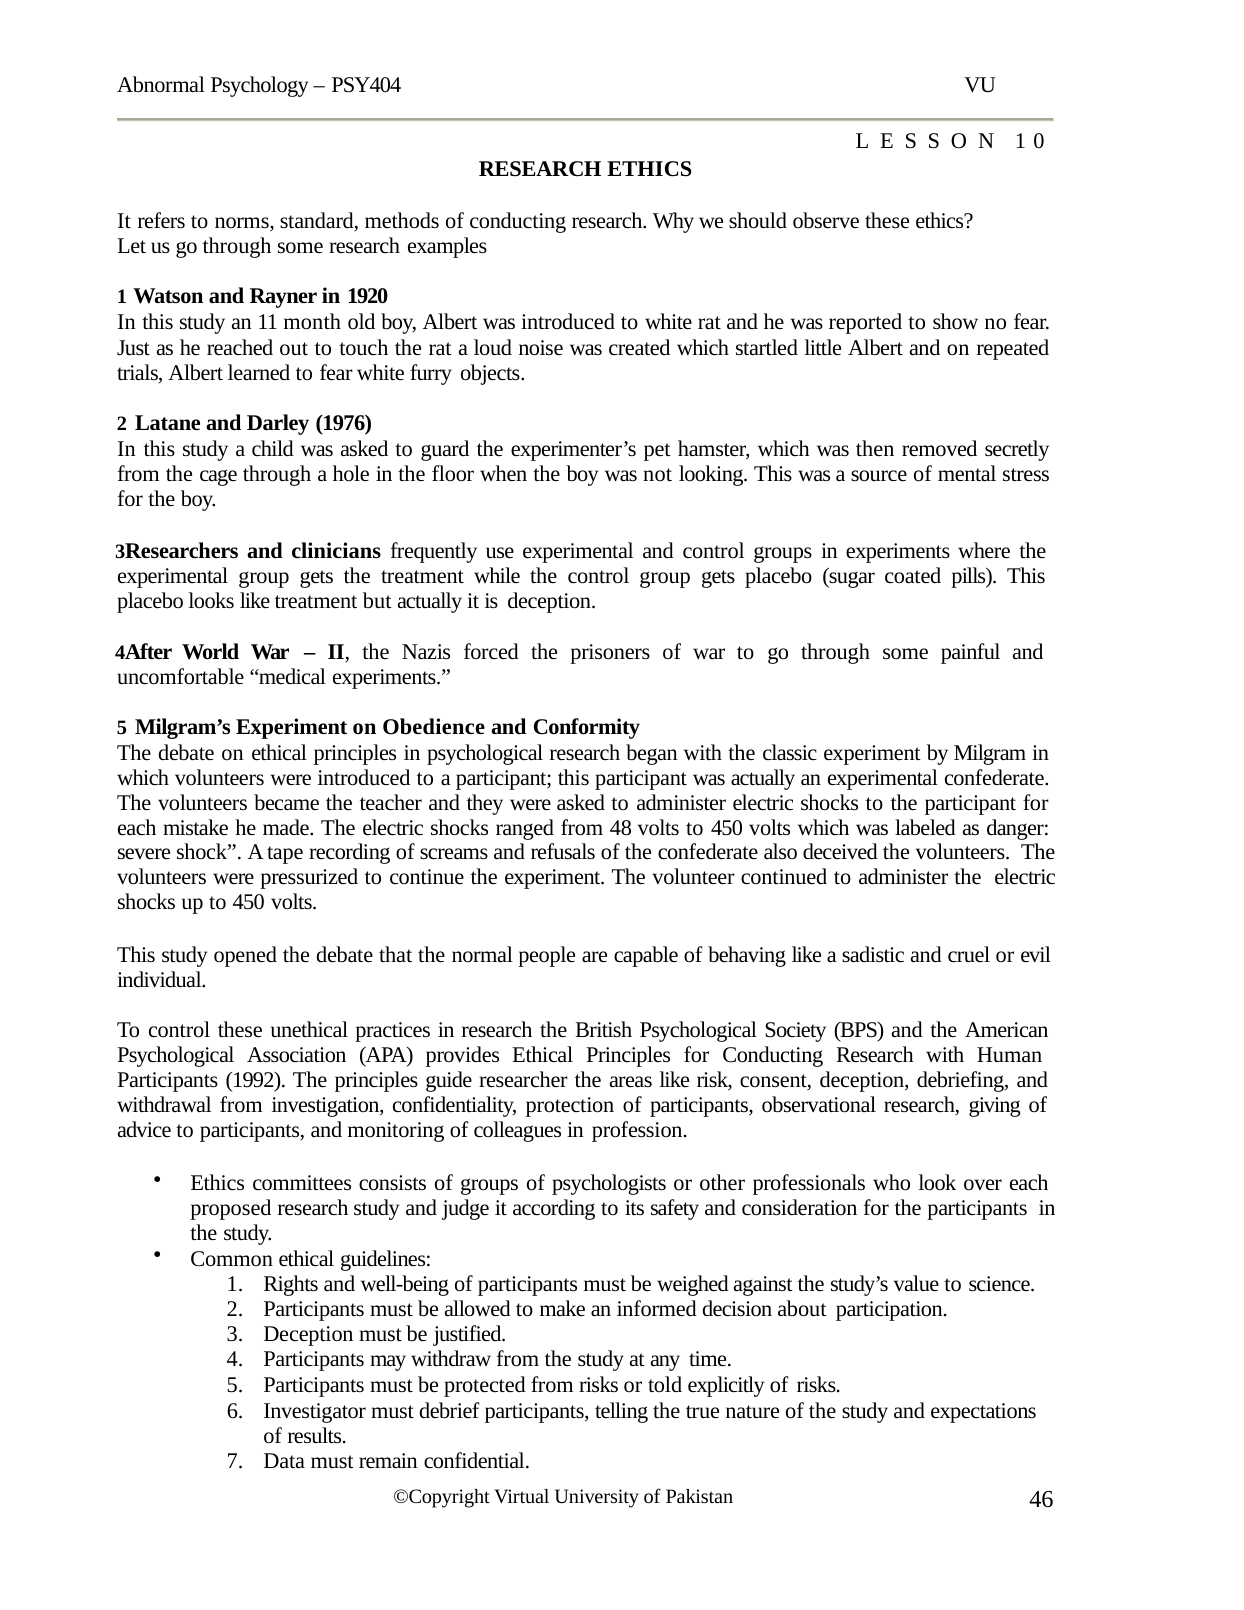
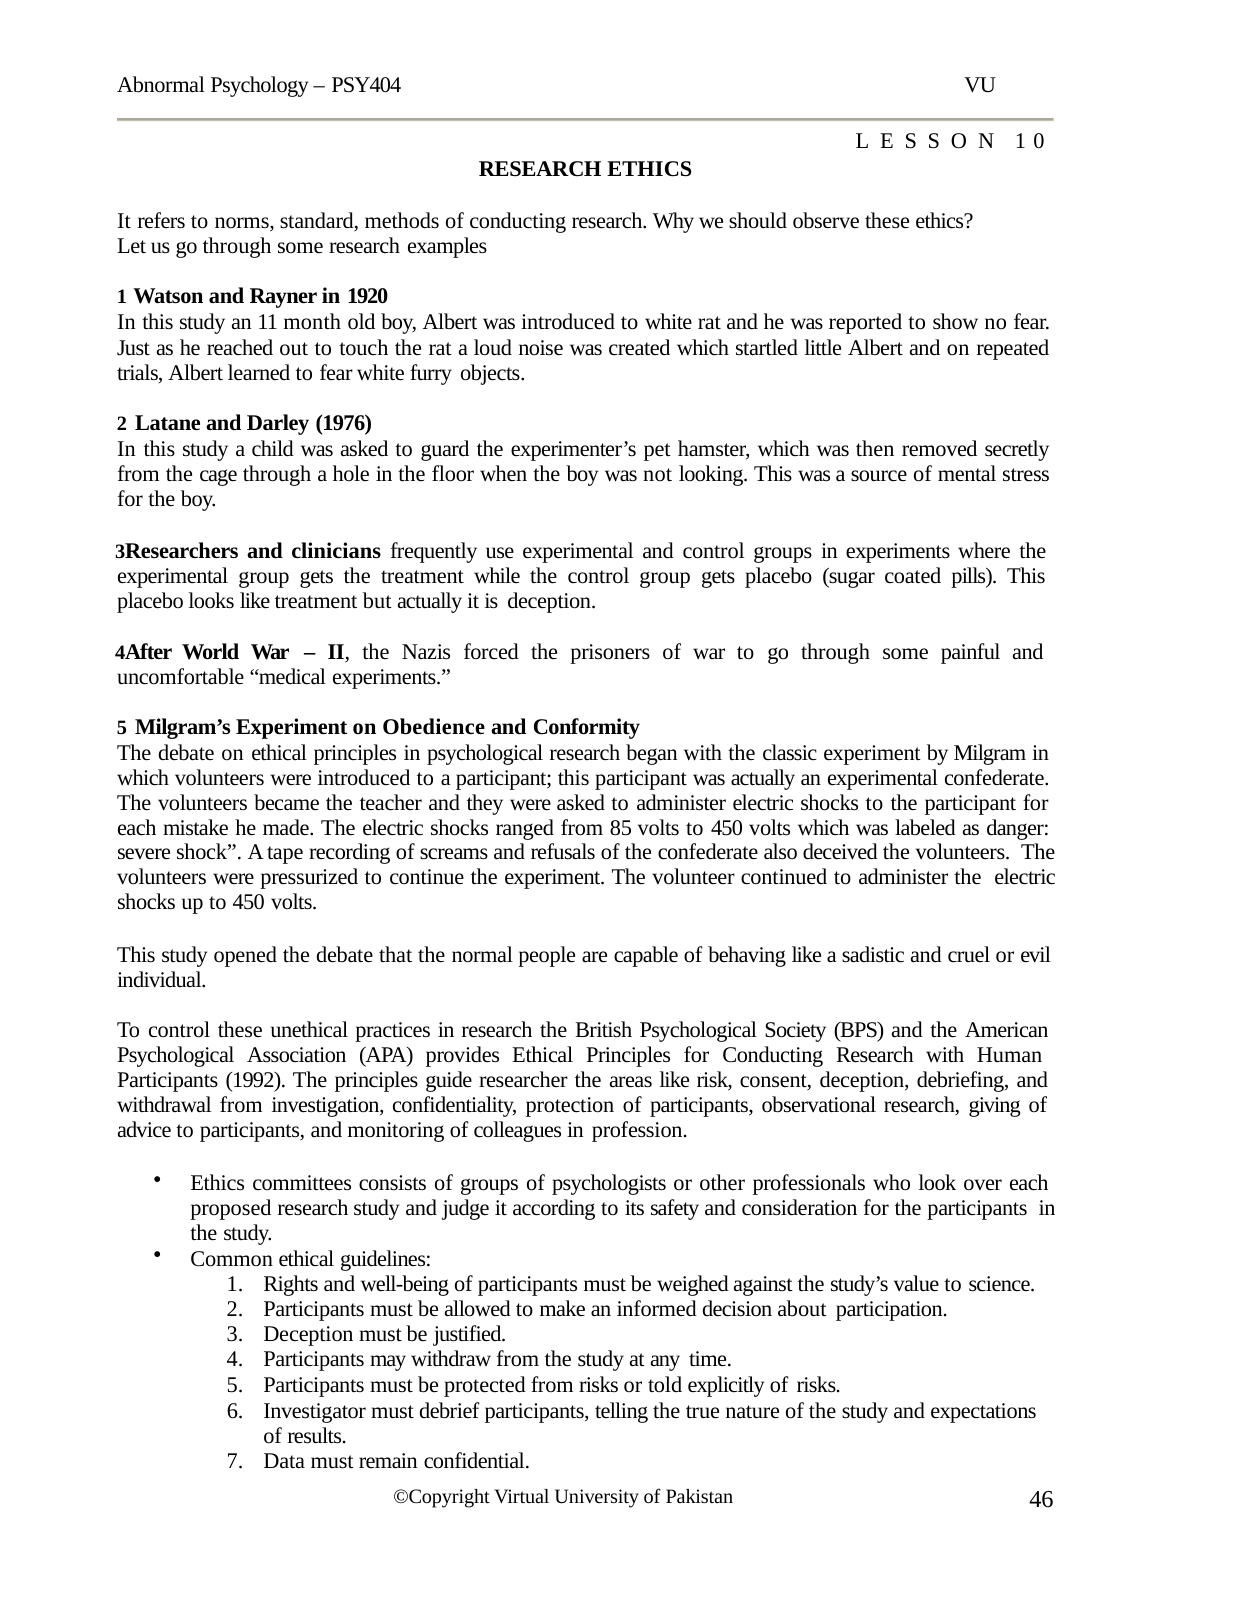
48: 48 -> 85 (621, 828)
